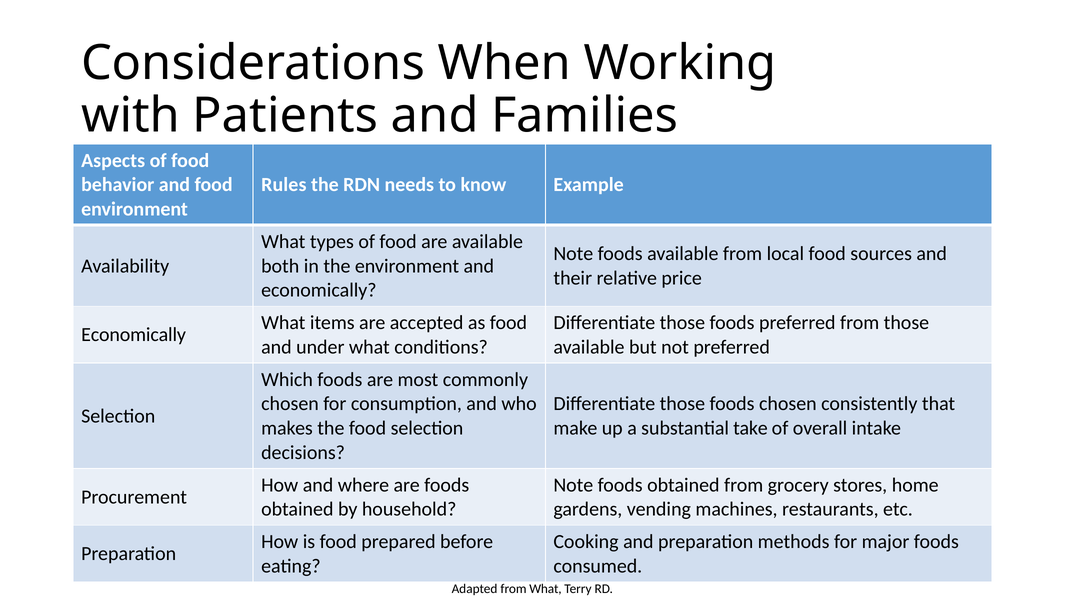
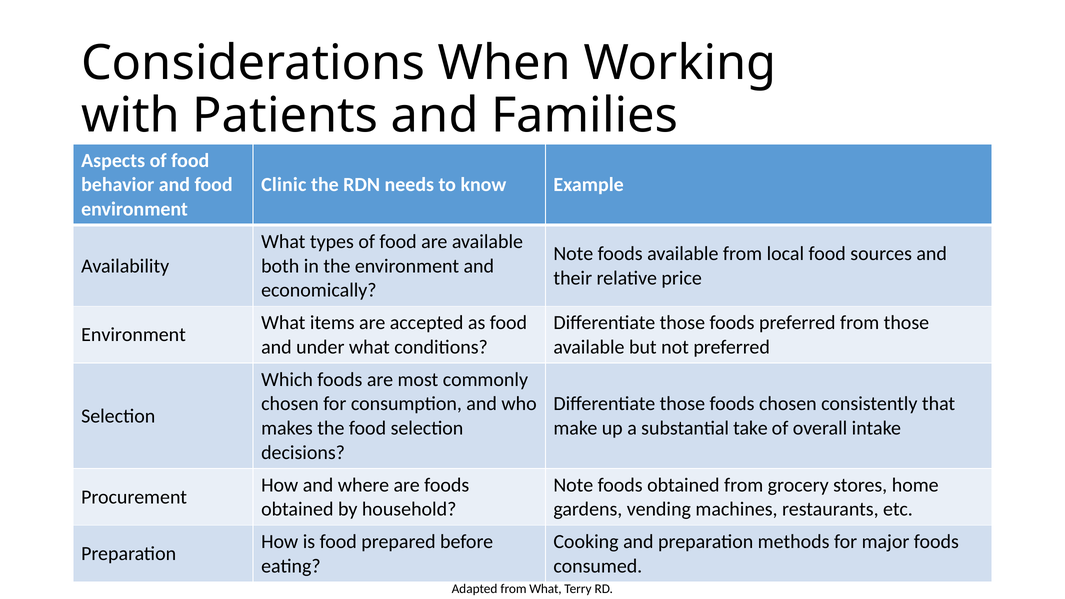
Rules: Rules -> Clinic (284, 185)
Economically: Economically -> Environment (134, 335)
